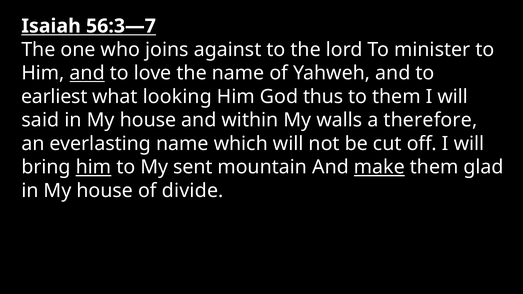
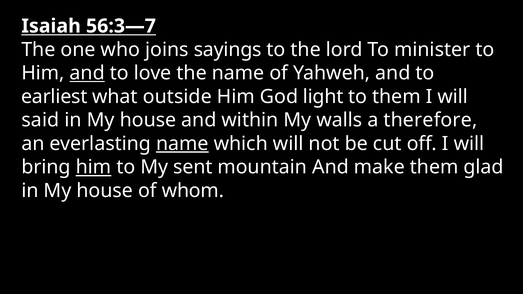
against: against -> sayings (228, 50)
looking: looking -> outside (177, 97)
thus: thus -> light (323, 97)
name underline: none -> present (182, 144)
make underline: present -> none (379, 167)
divide: divide -> whom (193, 191)
